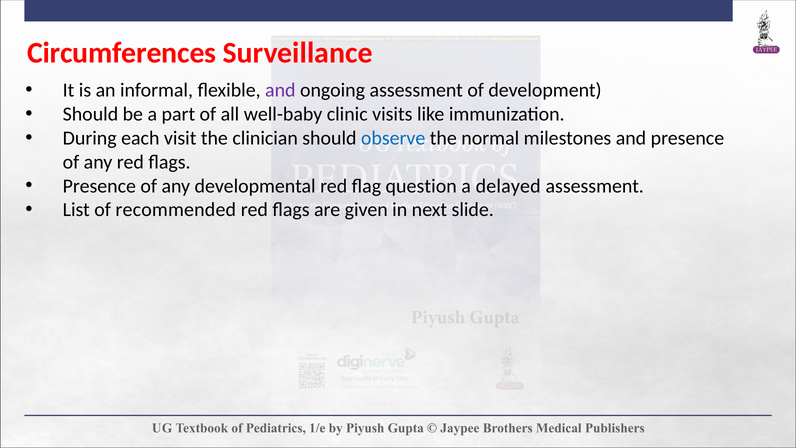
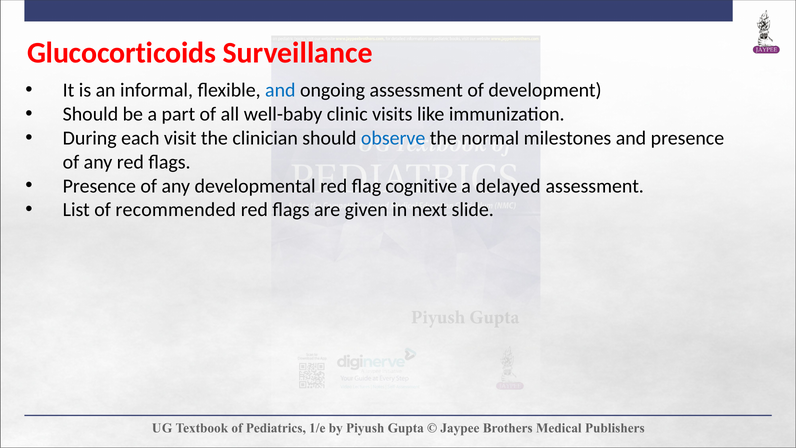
Circumferences: Circumferences -> Glucocorticoids (122, 53)
and colour: purple -> blue (280, 90)
question: question -> cognitive (421, 186)
